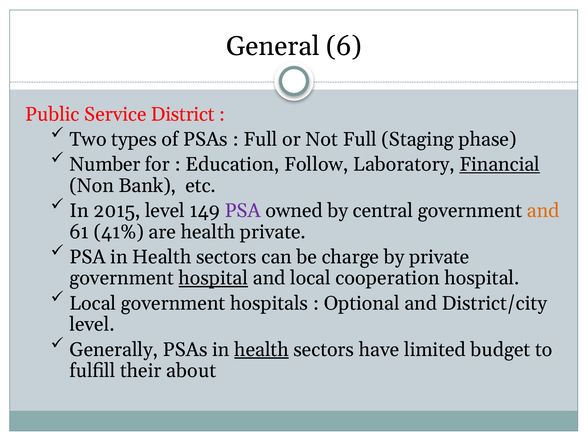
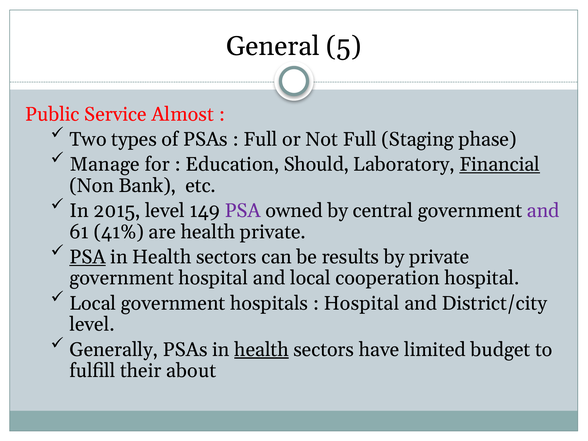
6: 6 -> 5 (344, 46)
District: District -> Almost (183, 114)
Number: Number -> Manage (105, 164)
Follow: Follow -> Should (316, 164)
and colour: orange -> purple (543, 211)
PSA underline: none -> present (88, 257)
charge: charge -> results (350, 257)
hospital underline: present -> none (213, 278)
Optional: Optional -> Hospital (362, 303)
